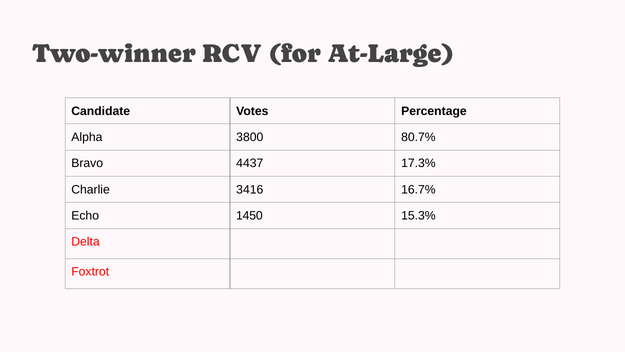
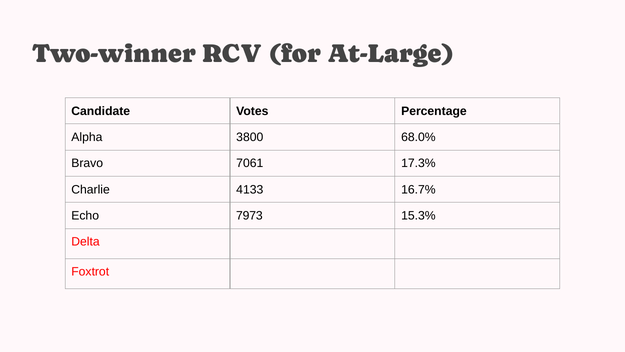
80.7%: 80.7% -> 68.0% (418, 137)
4437: 4437 -> 7061 (250, 163)
3416: 3416 -> 4133 (250, 189)
1450: 1450 -> 7973 (249, 215)
